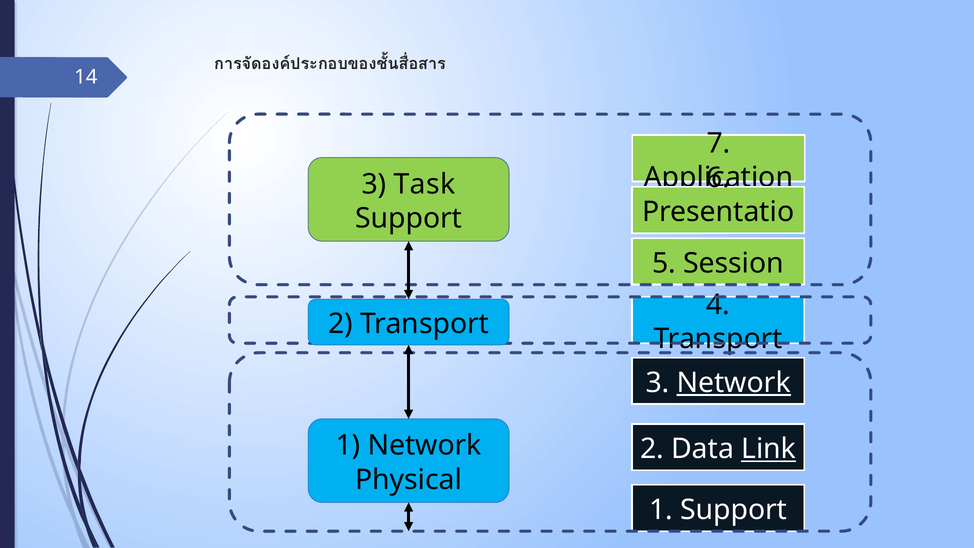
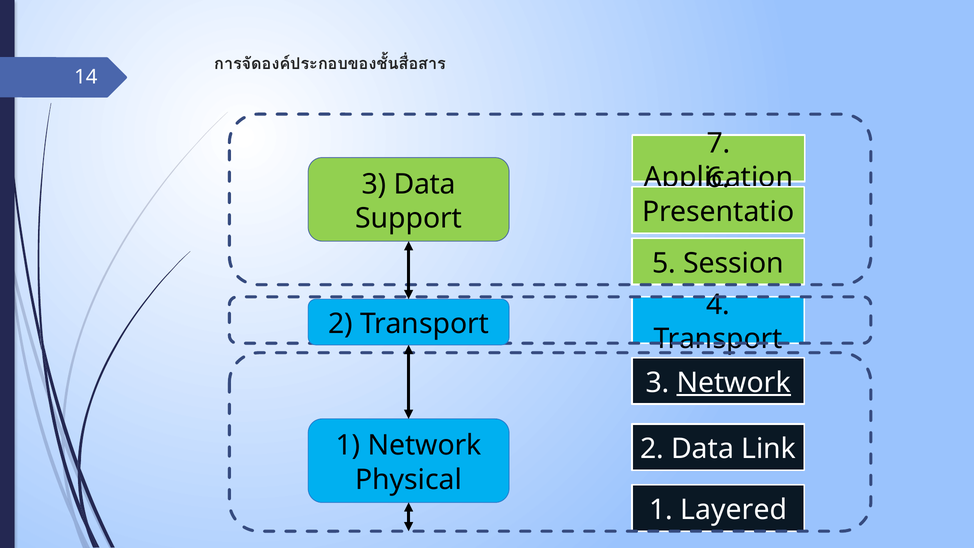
3 Task: Task -> Data (425, 184)
Link underline: present -> none (769, 449)
1 Support: Support -> Layered (734, 510)
